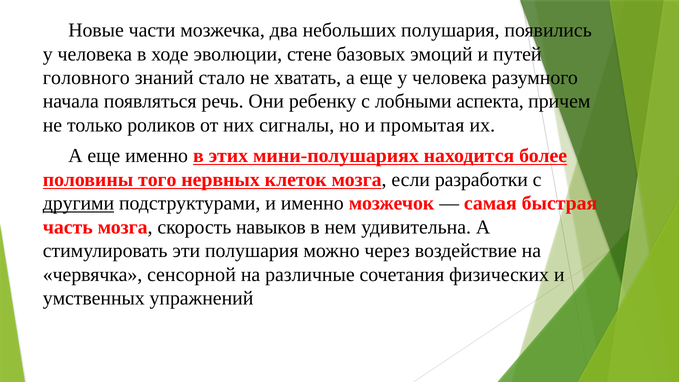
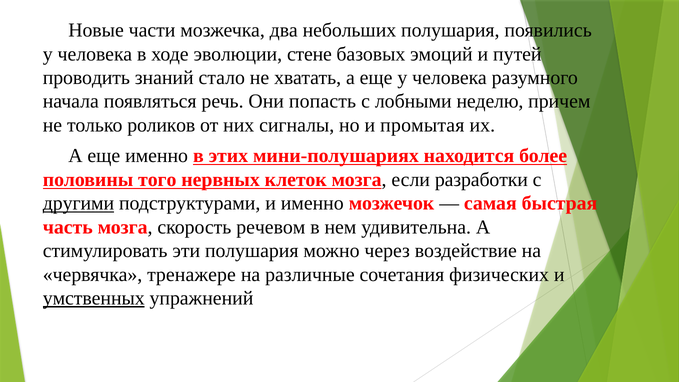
головного: головного -> проводить (86, 78)
ребенку: ребенку -> попасть (323, 101)
аспекта: аспекта -> неделю (490, 101)
навыков: навыков -> речевом (271, 227)
сенсорной: сенсорной -> тренажере (192, 275)
умственных underline: none -> present (94, 298)
